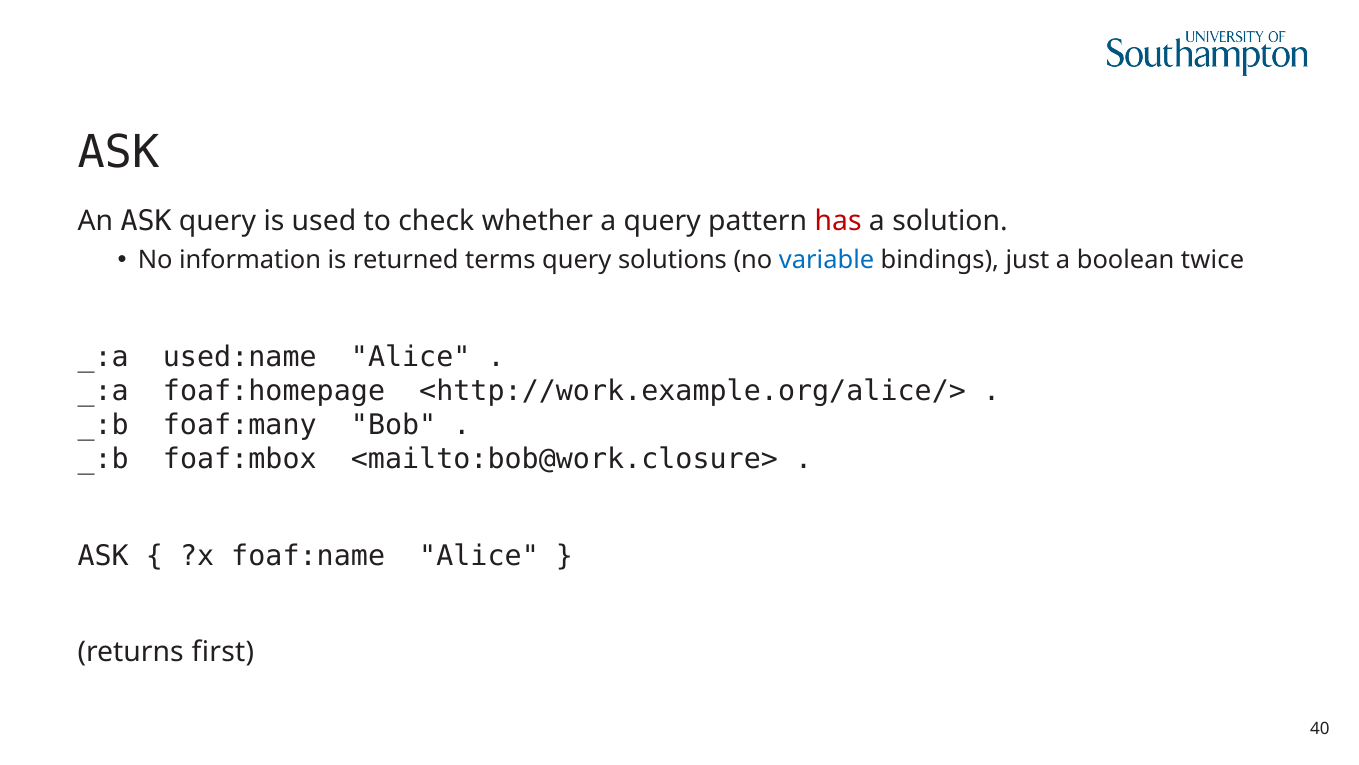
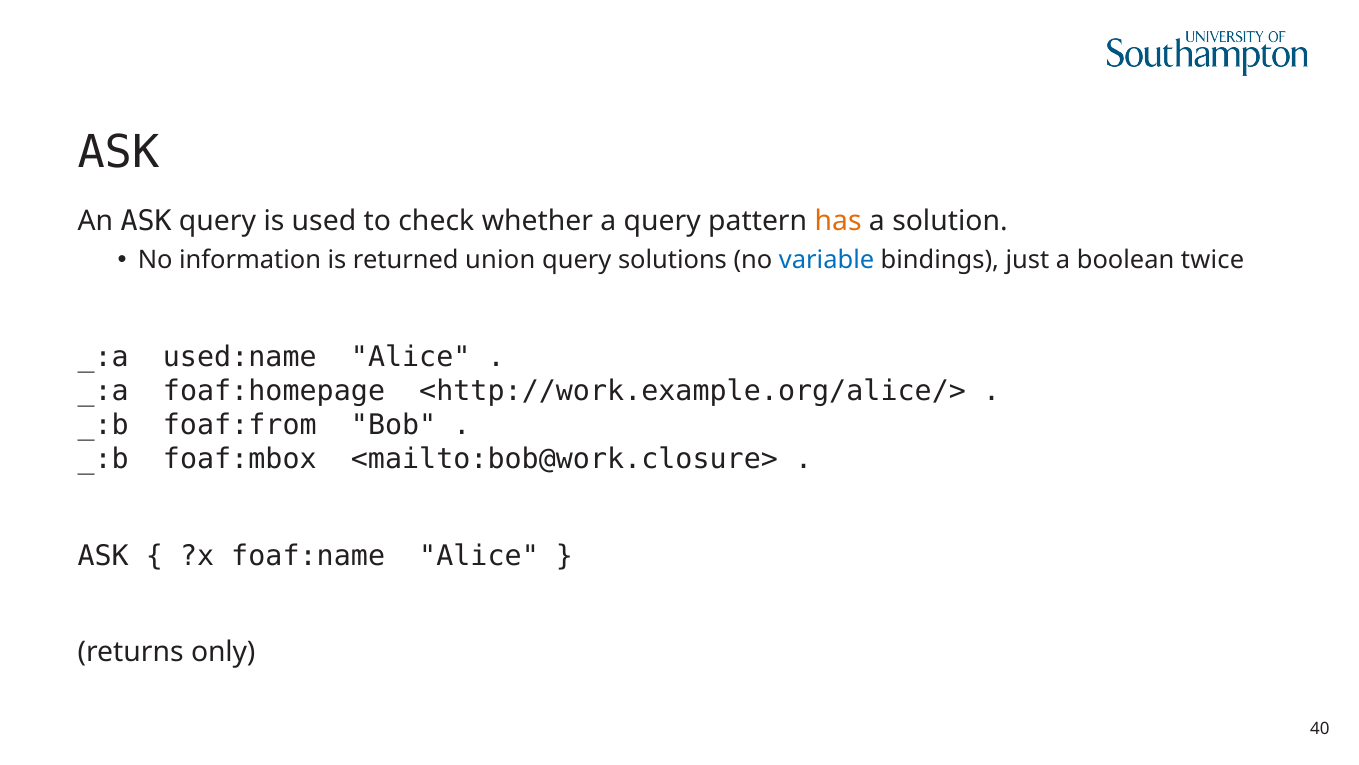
has colour: red -> orange (838, 221)
terms: terms -> union (500, 260)
foaf:many: foaf:many -> foaf:from (240, 425)
first: first -> only (223, 652)
